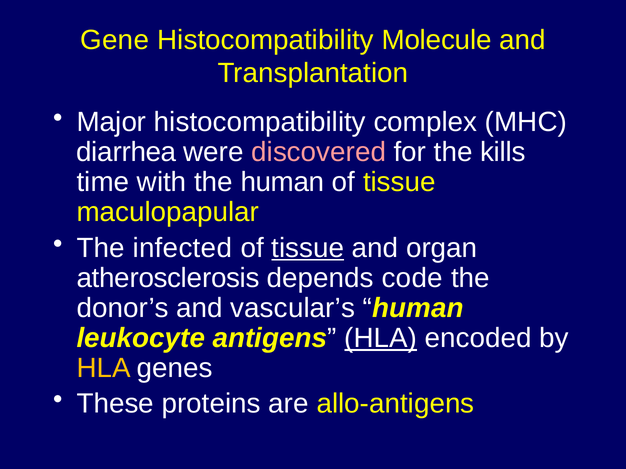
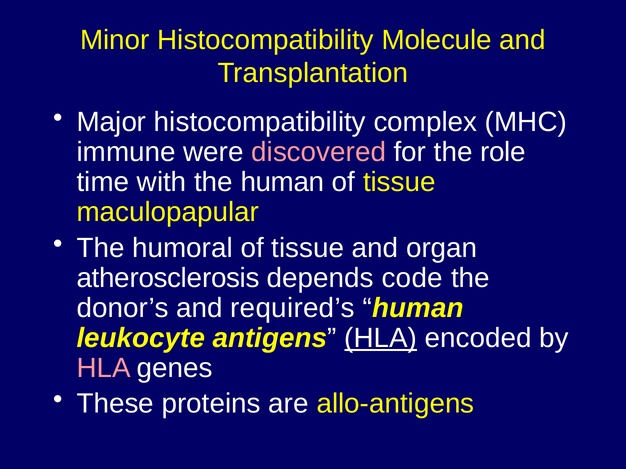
Gene: Gene -> Minor (115, 40)
diarrhea: diarrhea -> immune (126, 152)
kills: kills -> role (503, 152)
infected: infected -> humoral (183, 248)
tissue underline: present -> none (308, 248)
vascular’s: vascular’s -> required’s (293, 308)
HLA colour: yellow -> pink (104, 368)
